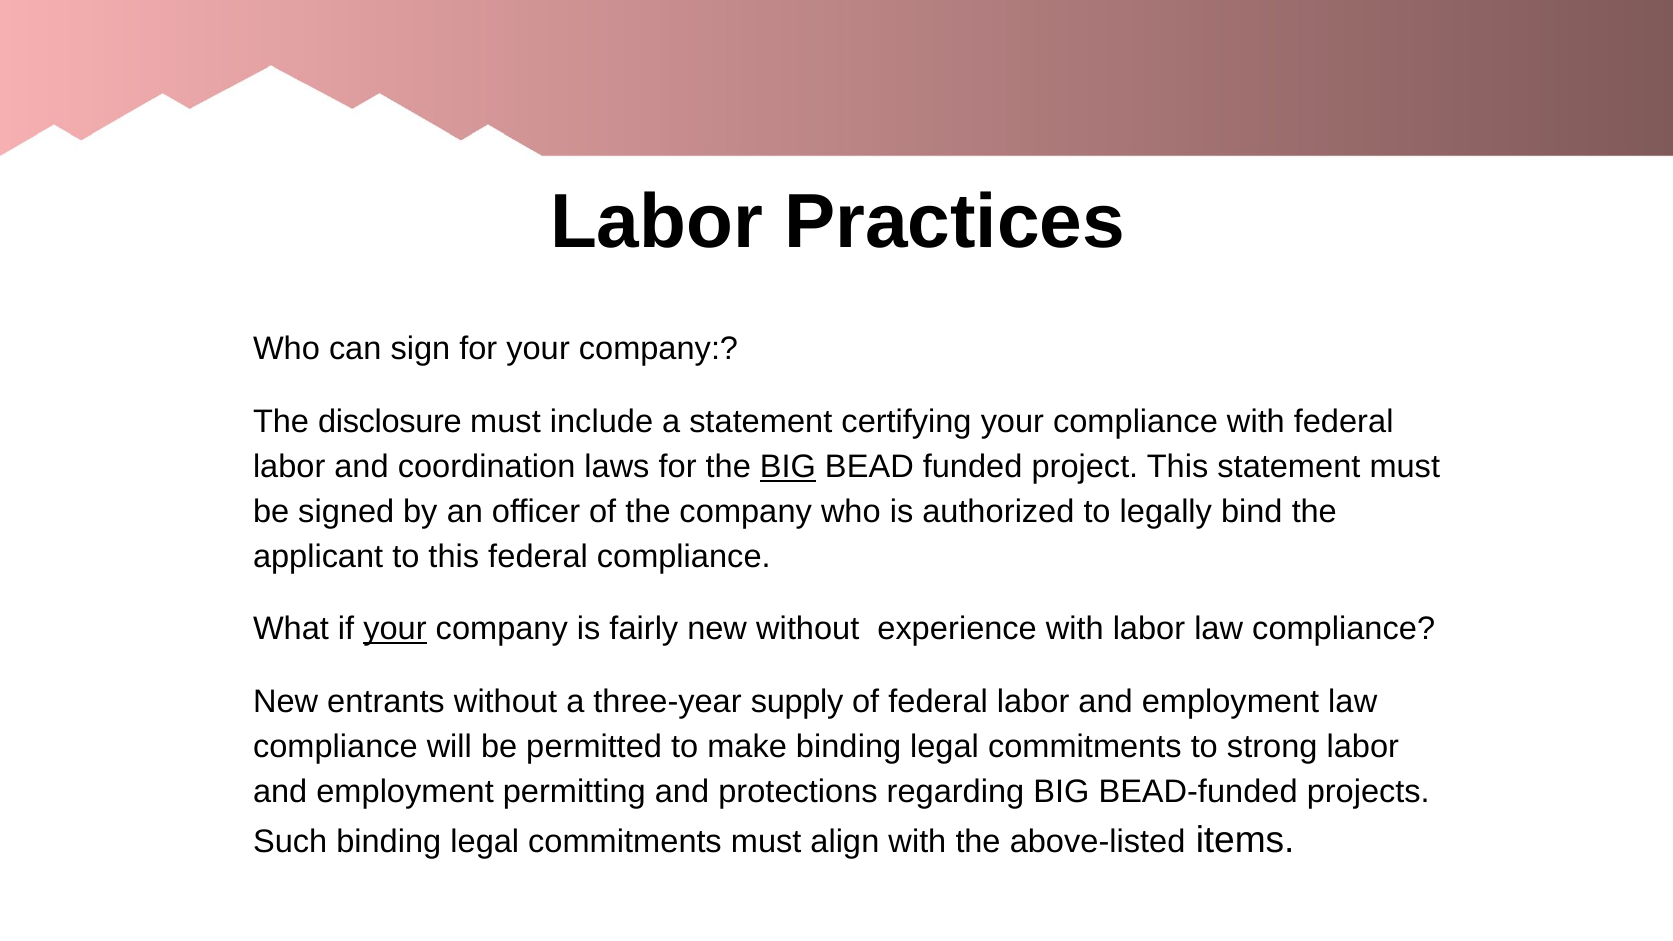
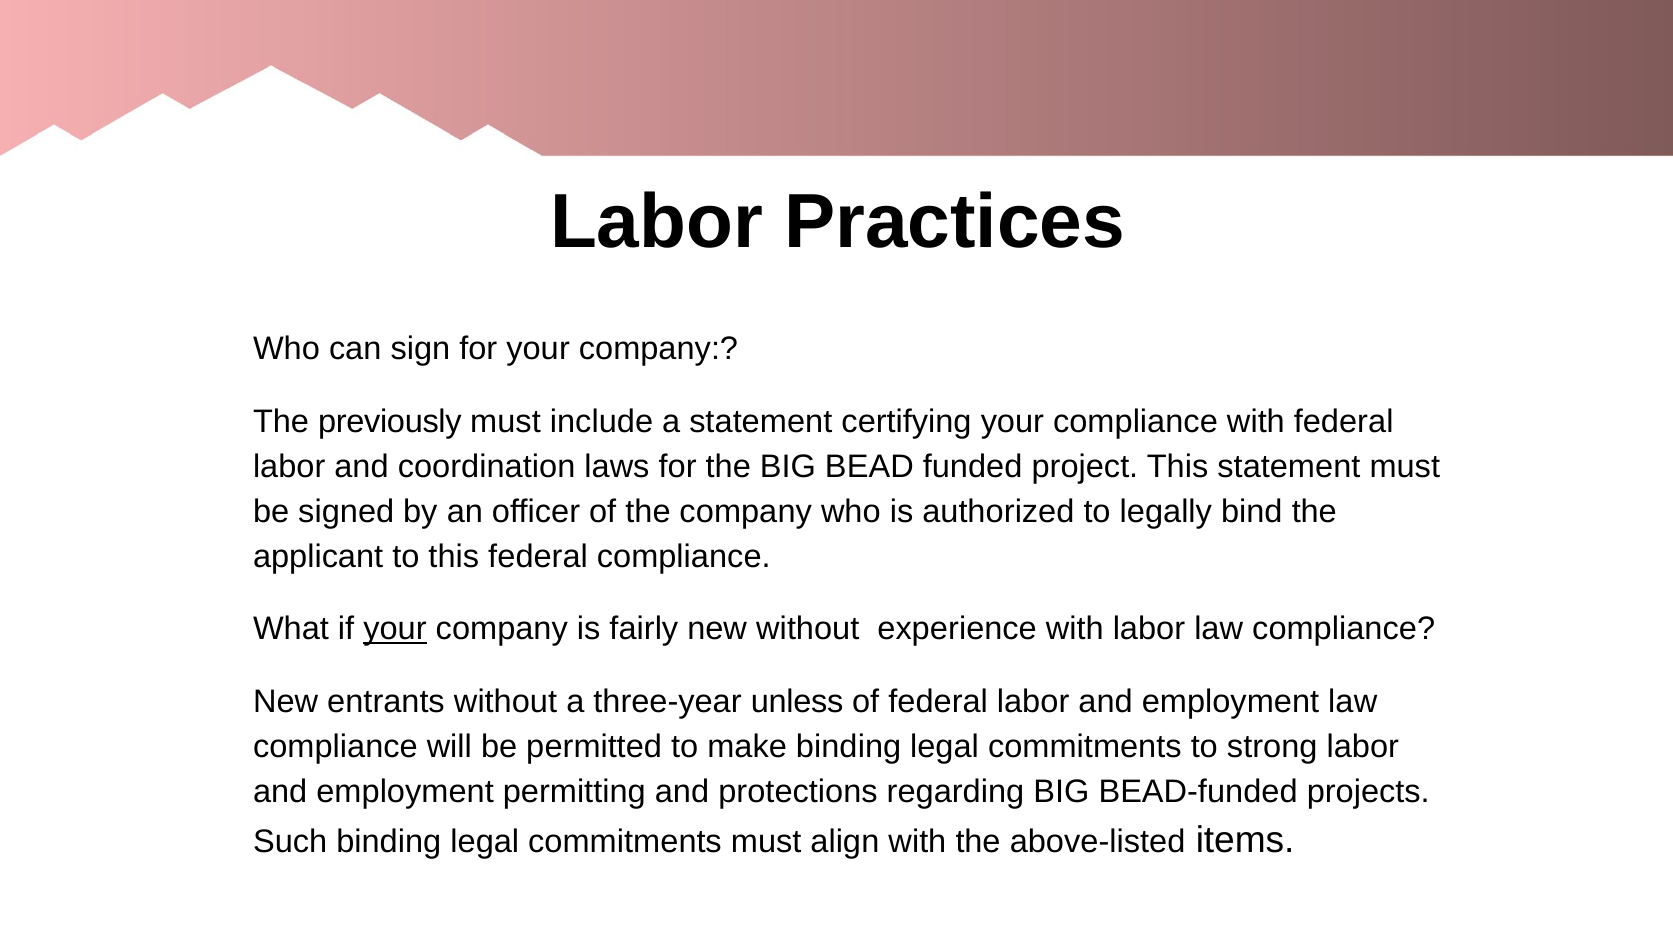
disclosure: disclosure -> previously (390, 422)
BIG underline: present -> none (788, 467)
supply: supply -> unless (797, 702)
